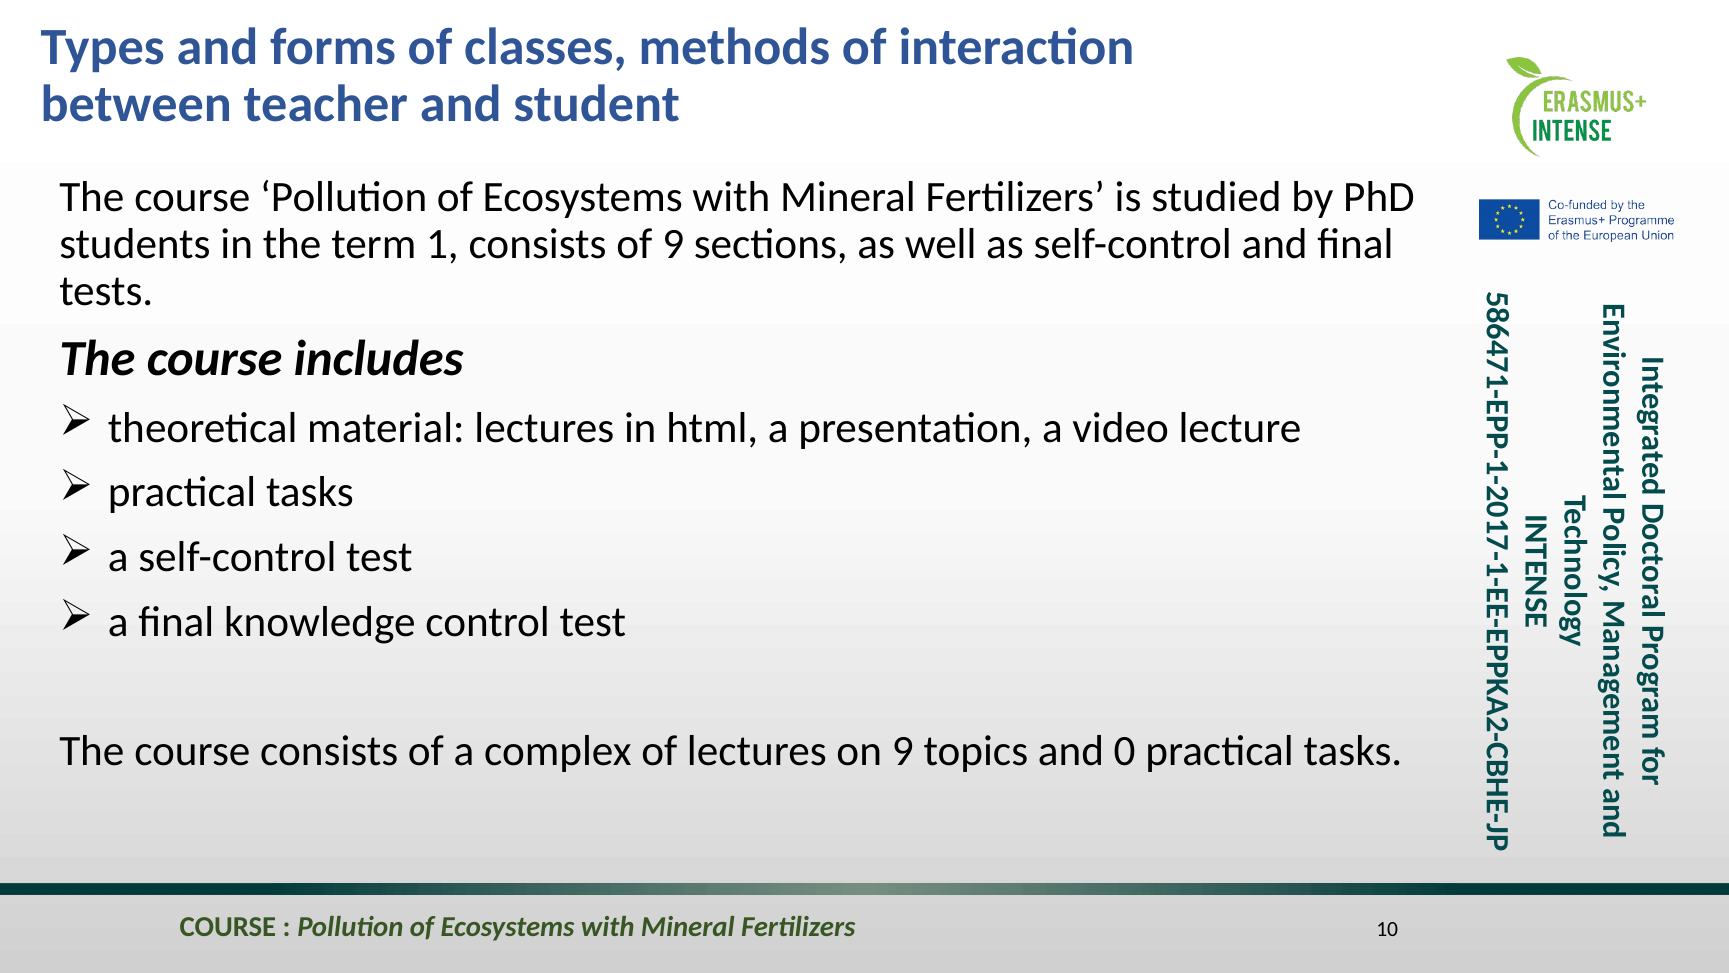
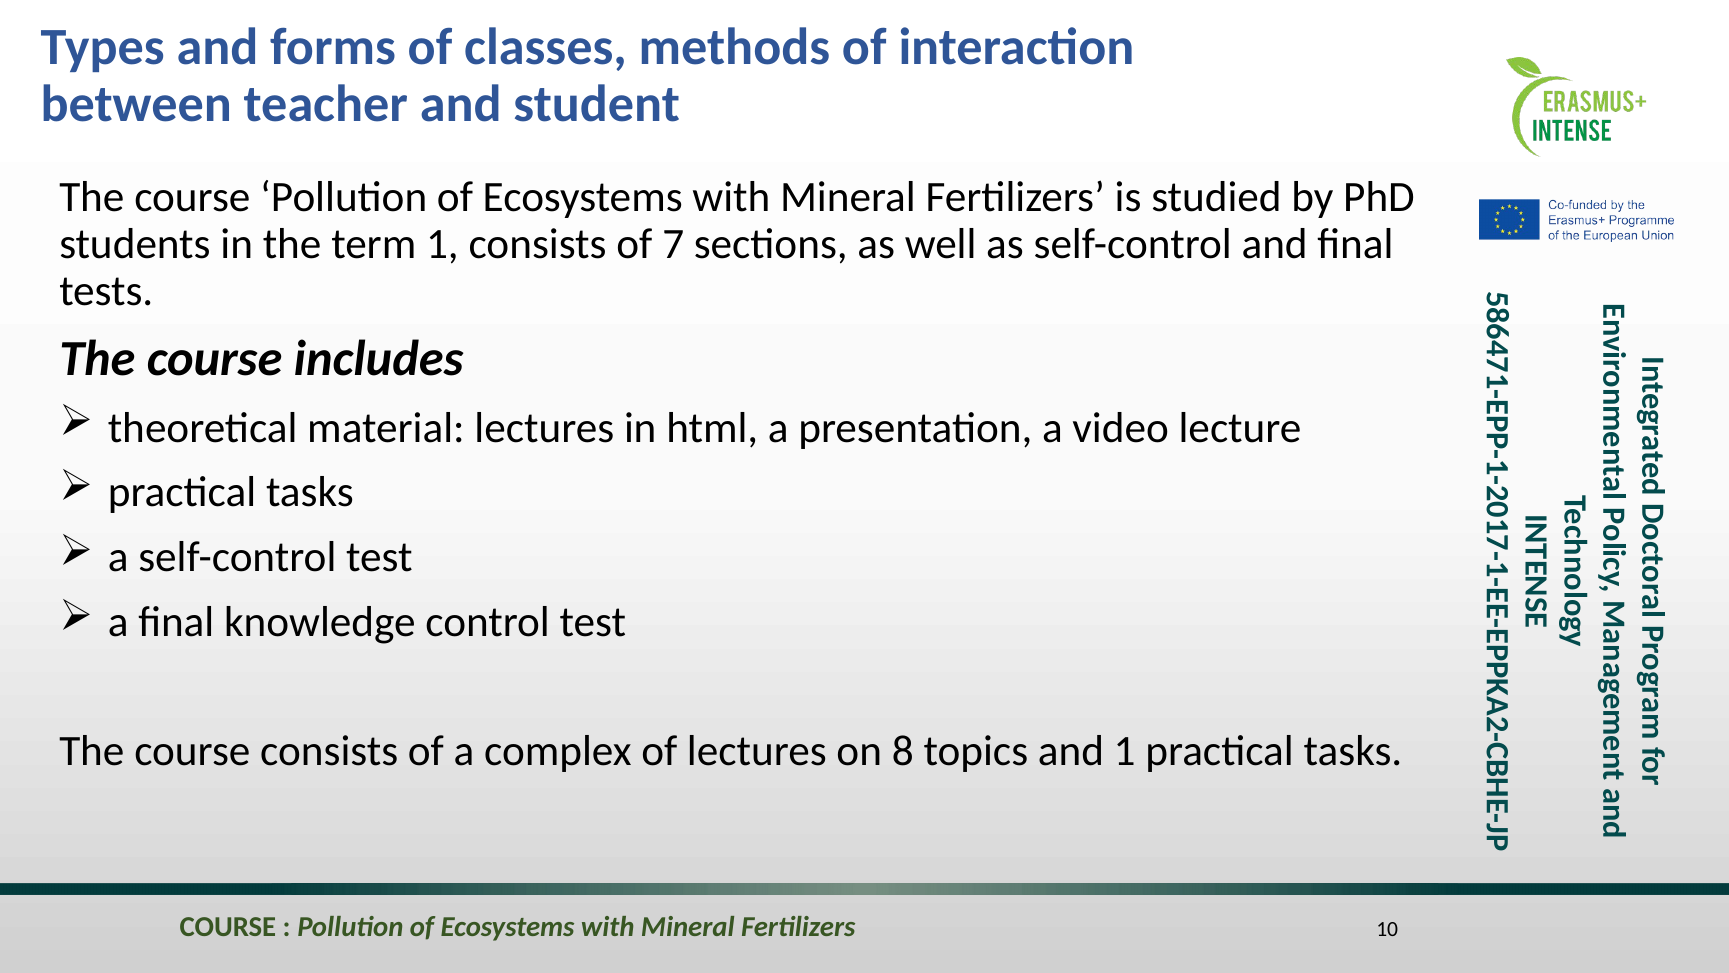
of 9: 9 -> 7 (673, 244)
on 9: 9 -> 8 (903, 751)
and 0: 0 -> 1 (1125, 751)
